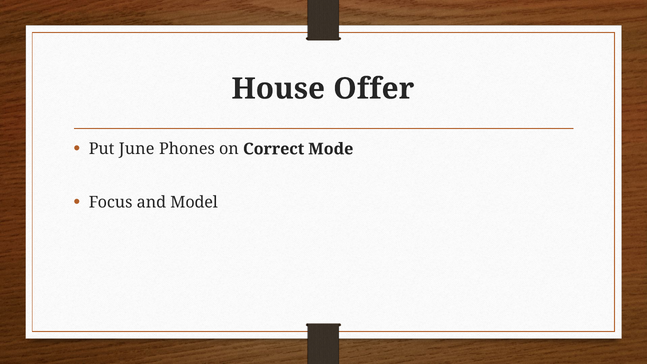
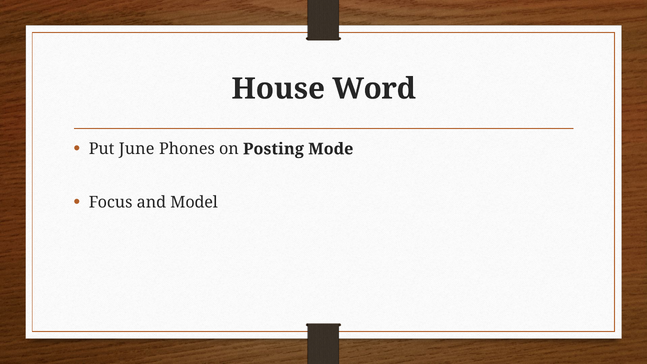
Offer: Offer -> Word (374, 89)
Correct: Correct -> Posting (273, 149)
